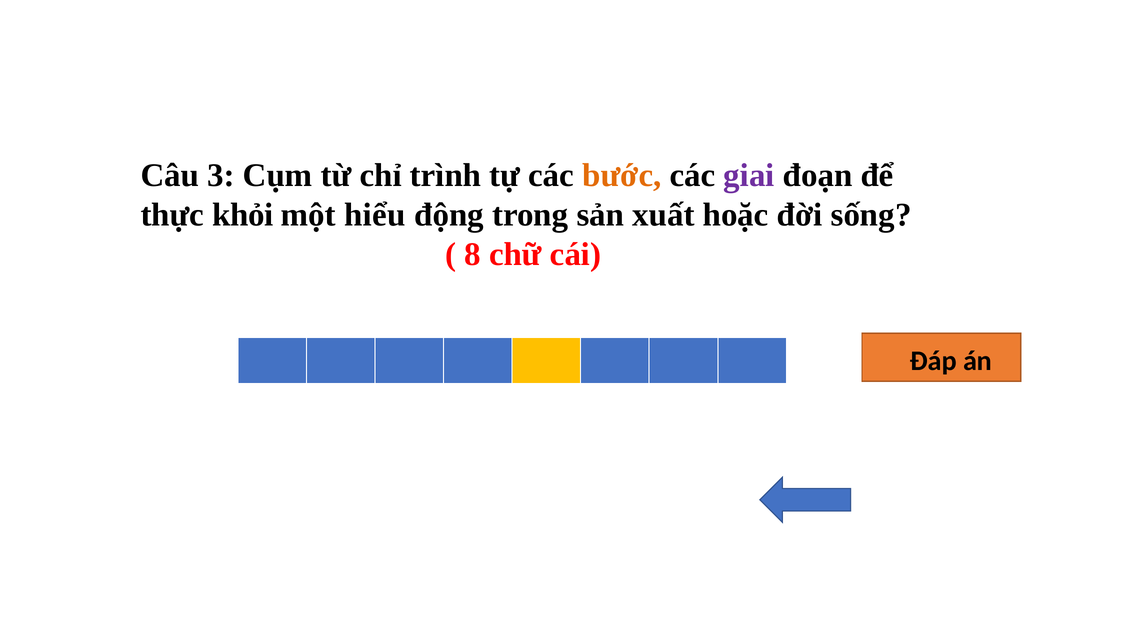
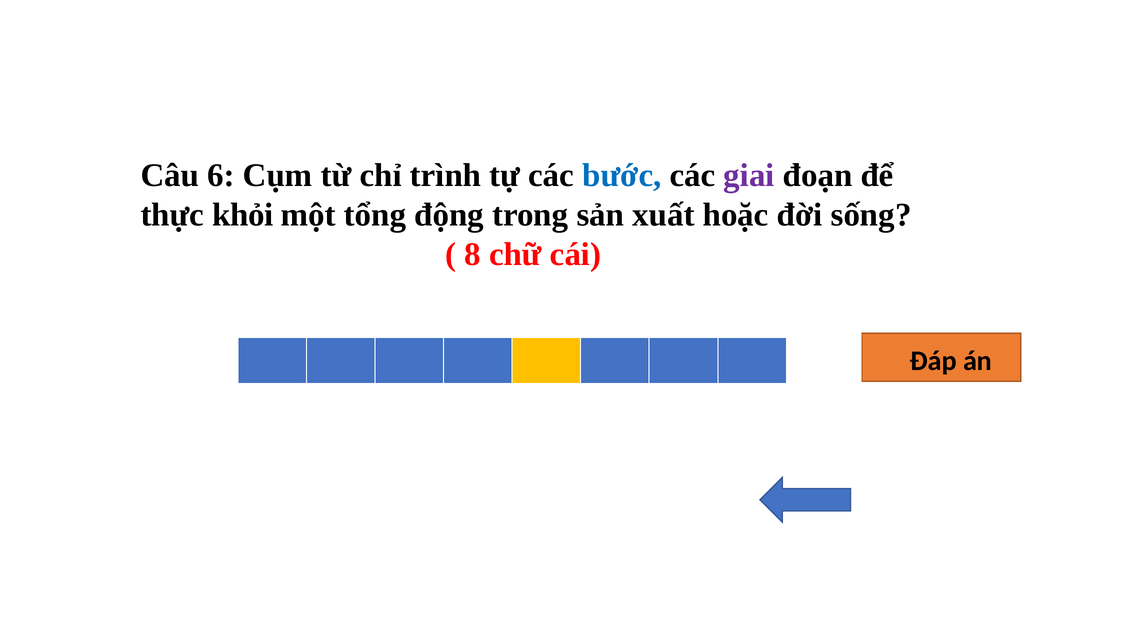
3: 3 -> 6 (221, 175)
bước colour: orange -> blue (622, 175)
hiểu: hiểu -> tổng (375, 215)
